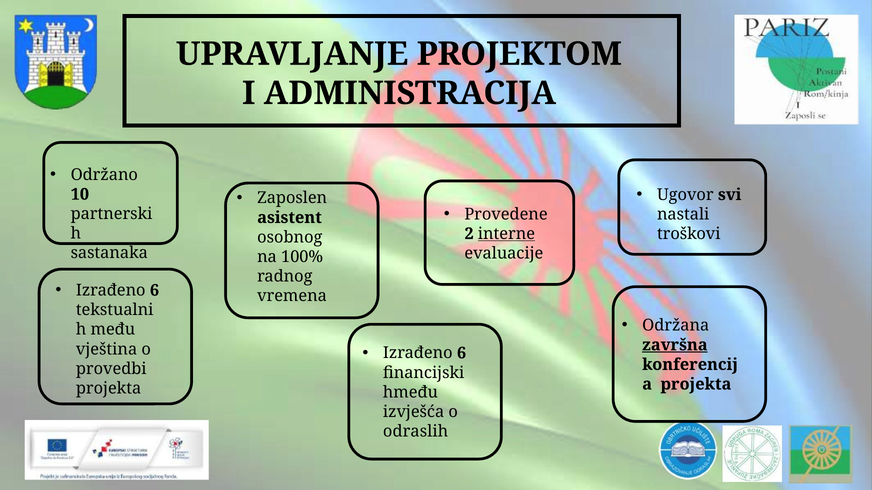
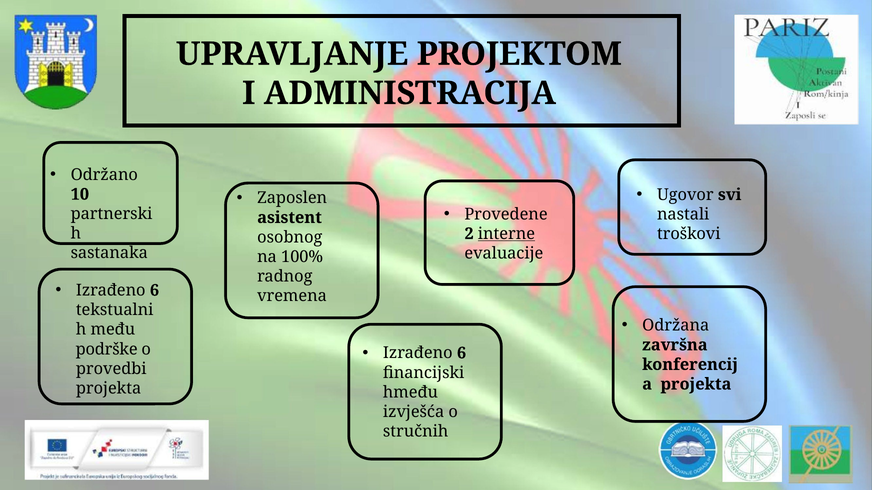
završna underline: present -> none (675, 345)
vještina: vještina -> podrške (107, 350)
odraslih: odraslih -> stručnih (416, 432)
